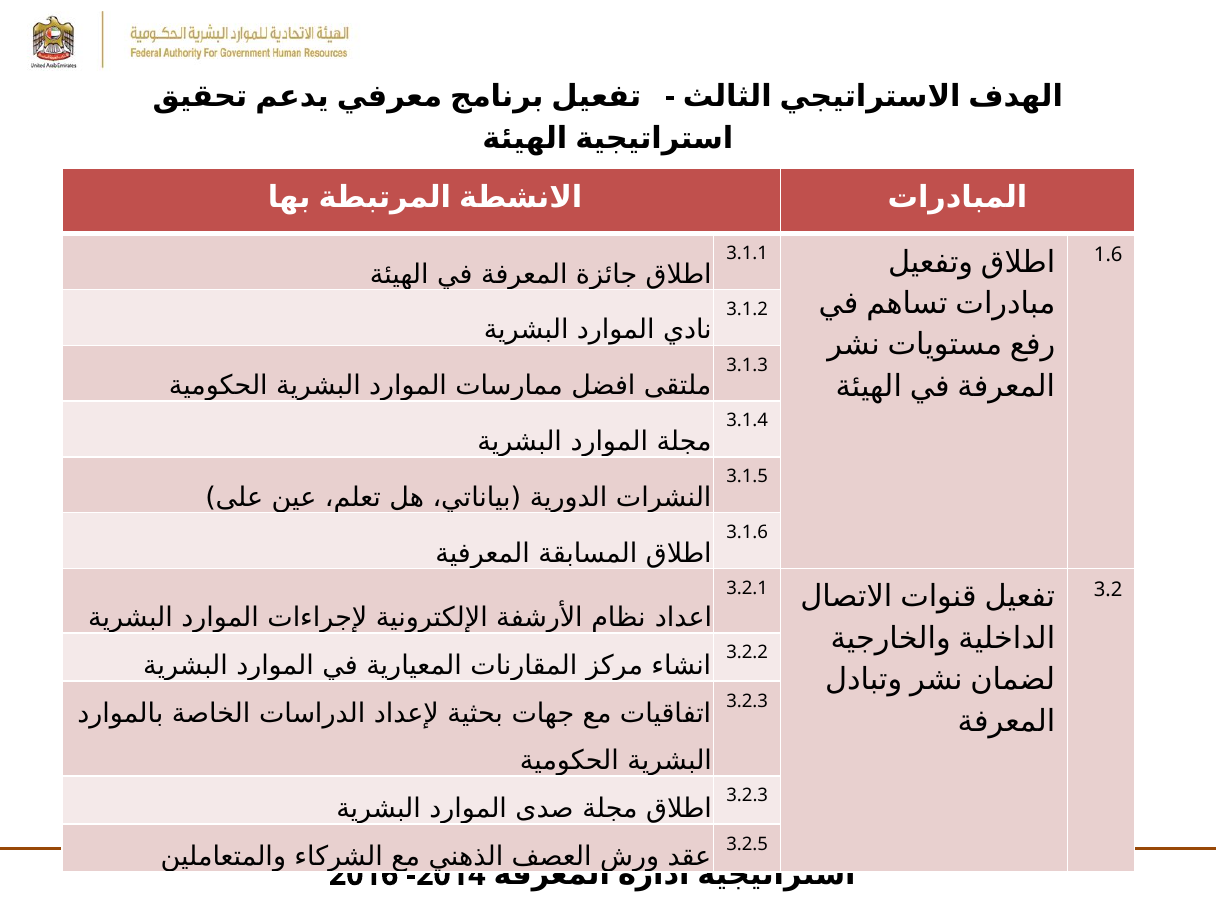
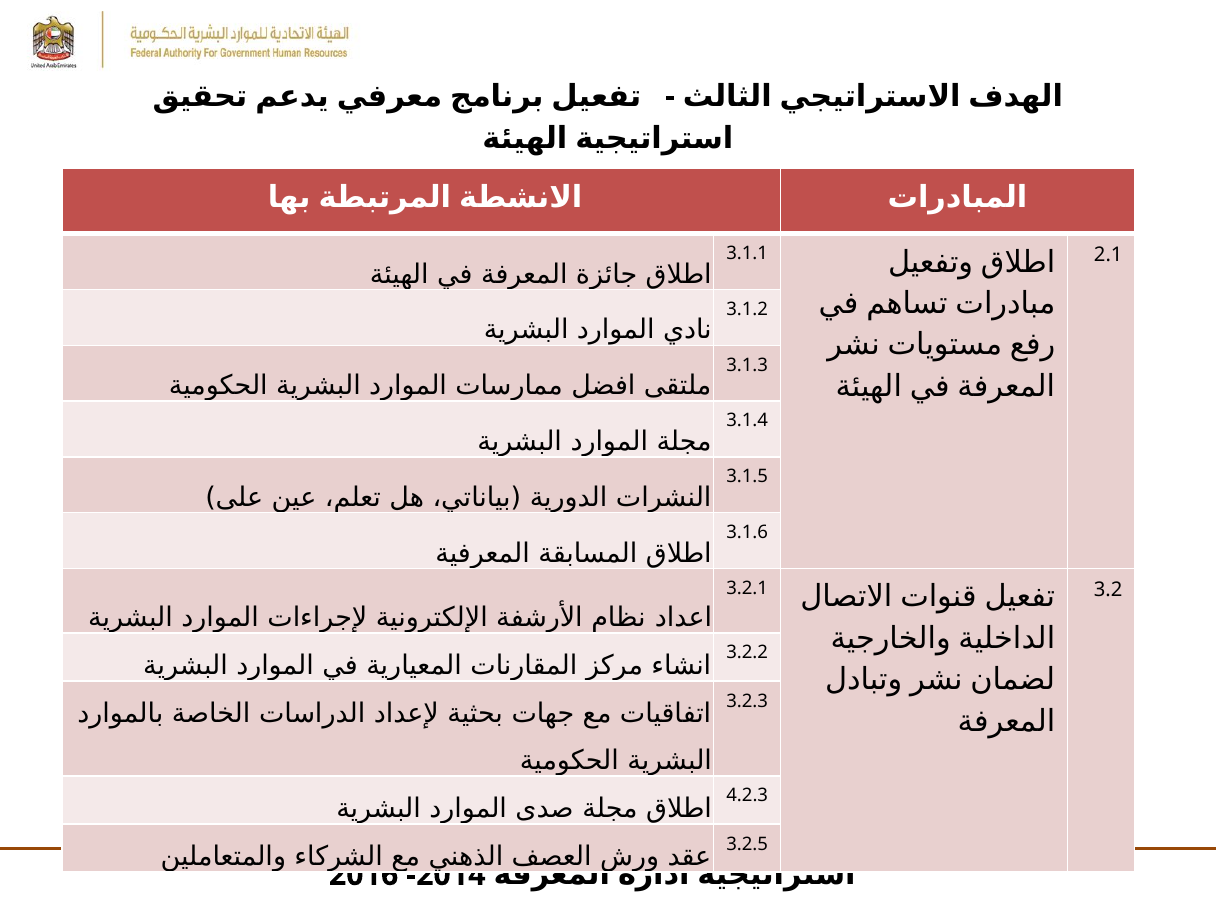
1.6: 1.6 -> 2.1 (1108, 255)
3.2.3: 3.2.3 -> 4.2.3 (747, 796)
